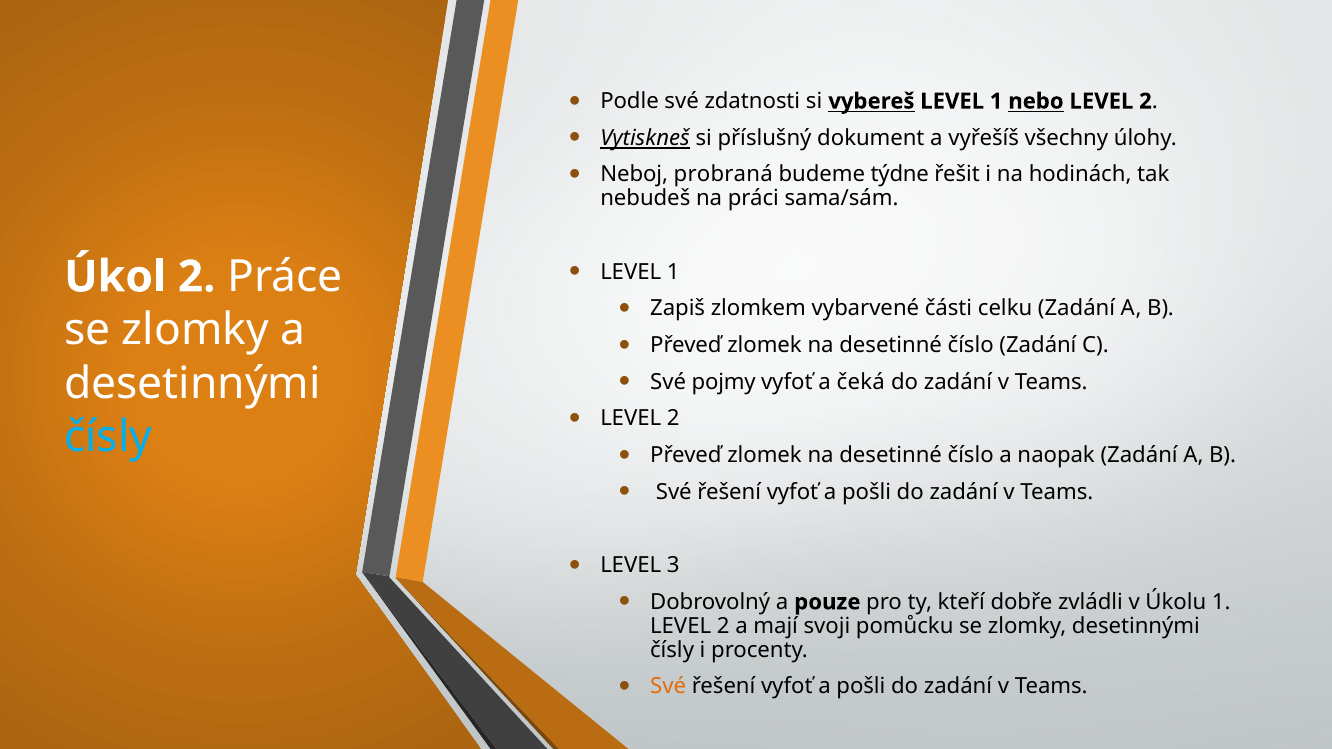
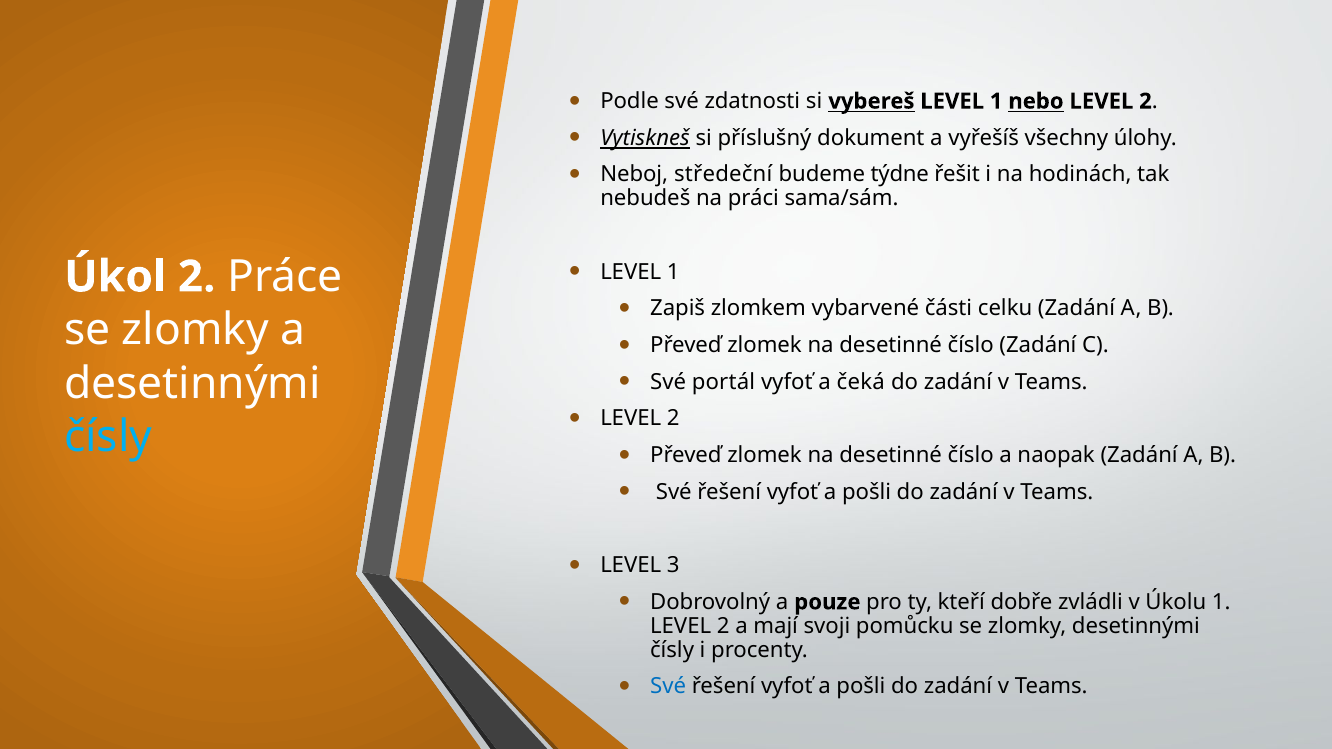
probraná: probraná -> středeční (723, 175)
pojmy: pojmy -> portál (723, 382)
Své colour: orange -> blue (668, 687)
